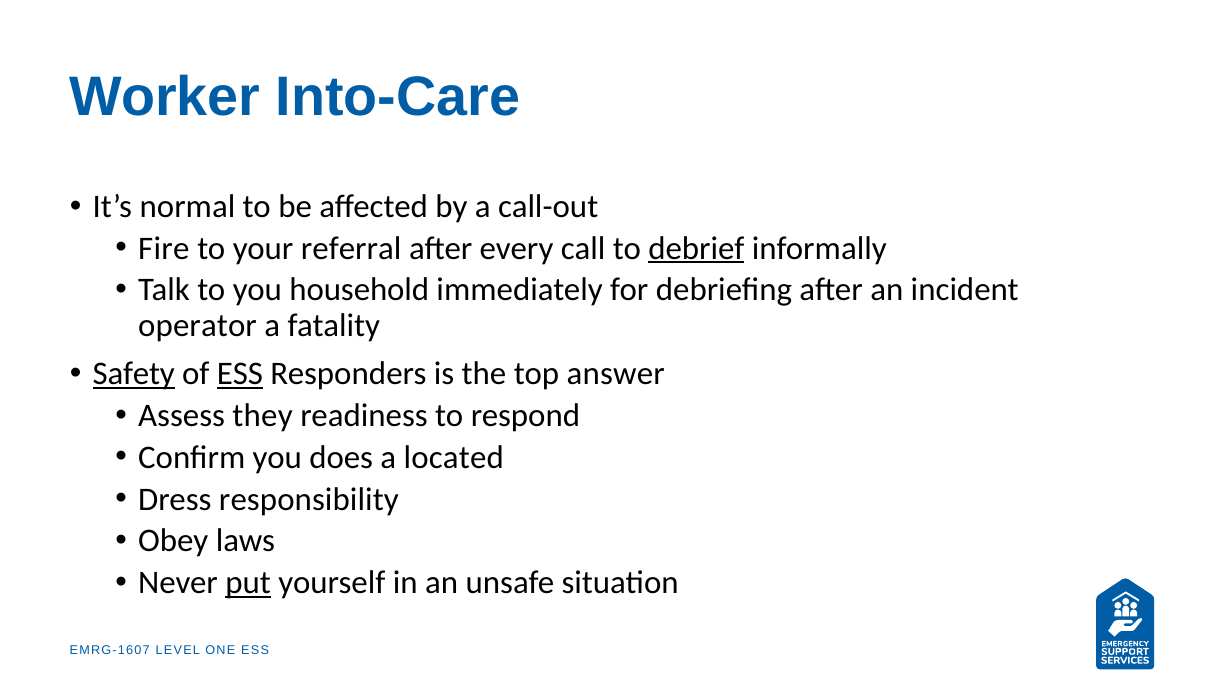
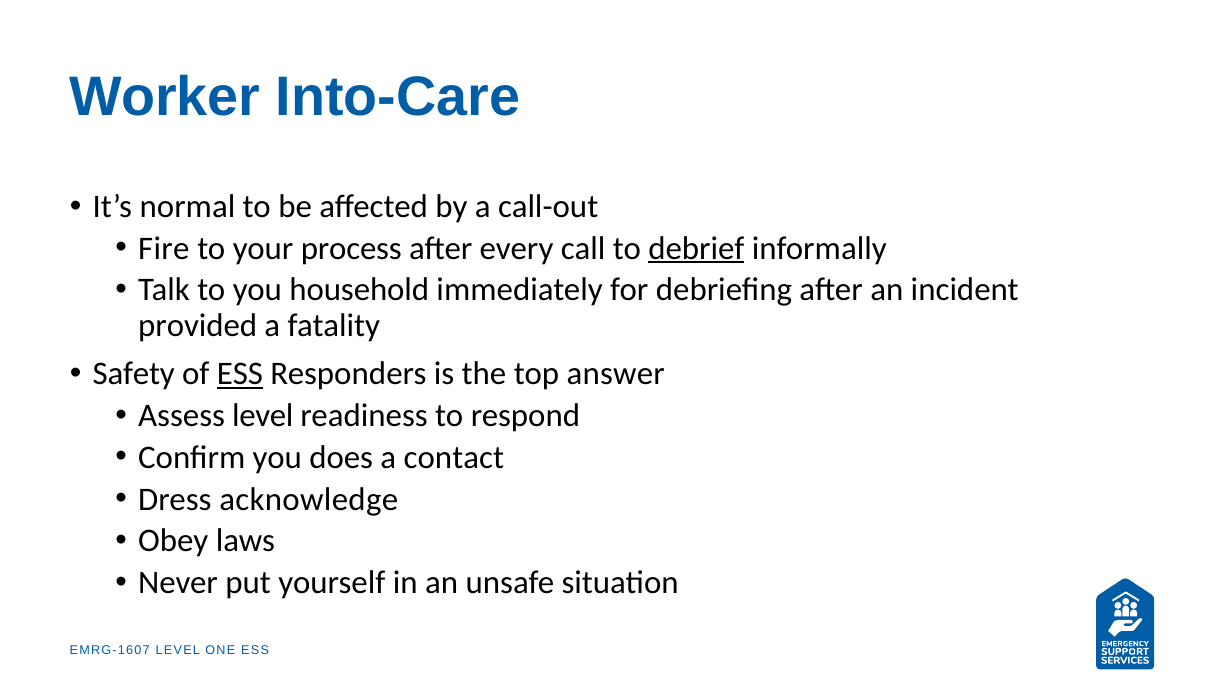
referral: referral -> process (351, 248)
operator: operator -> provided (198, 326)
Safety underline: present -> none (134, 374)
Assess they: they -> level (263, 416)
located: located -> contact (454, 458)
responsibility: responsibility -> acknowledge (309, 499)
put underline: present -> none (248, 583)
